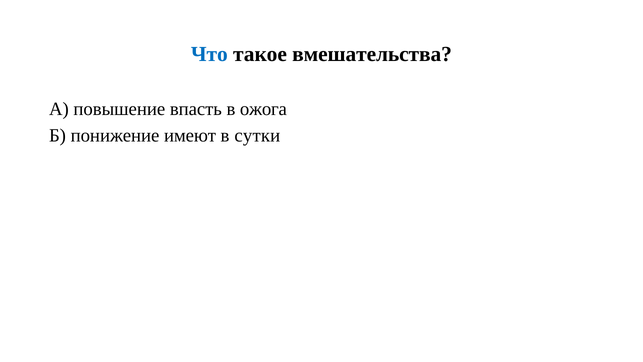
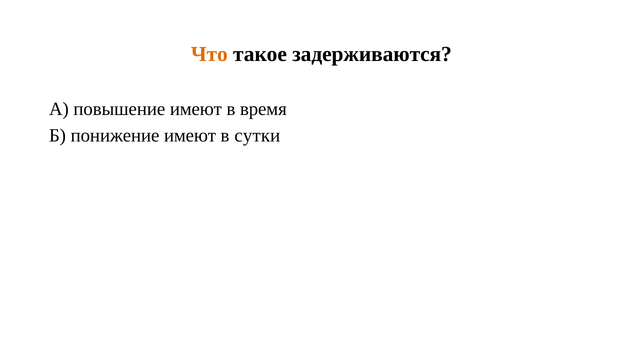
Что colour: blue -> orange (209, 54)
вмешательства: вмешательства -> задерживаются (372, 54)
повышение впасть: впасть -> имеют (196, 109)
ожога: ожога -> время (263, 109)
